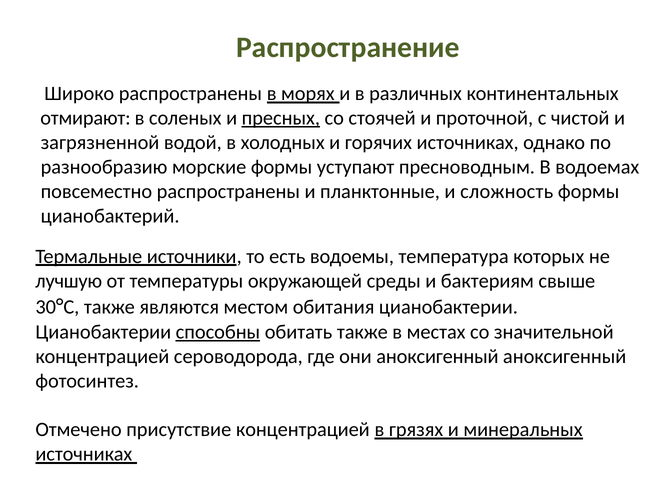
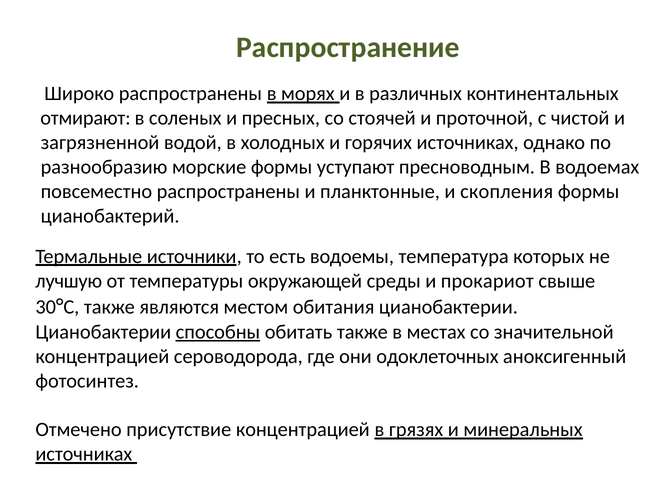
пресных underline: present -> none (281, 118)
сложность: сложность -> скопления (507, 191)
бактериям: бактериям -> прокариот (487, 281)
они аноксигенный: аноксигенный -> одоклеточных (437, 357)
